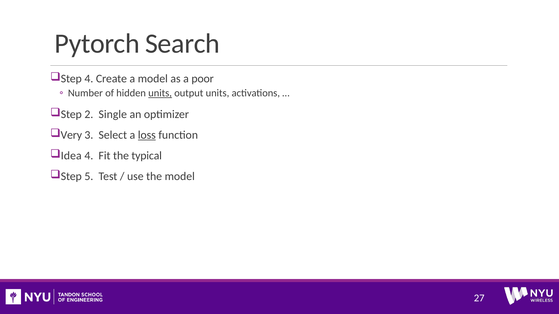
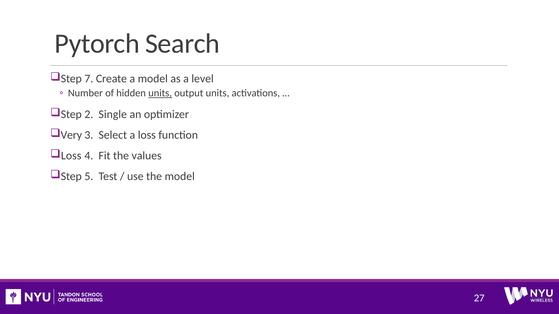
Step 4: 4 -> 7 (89, 79)
poor: poor -> level (203, 79)
loss underline: present -> none (147, 135)
Idea: Idea -> Loss (71, 156)
typical: typical -> values (147, 156)
